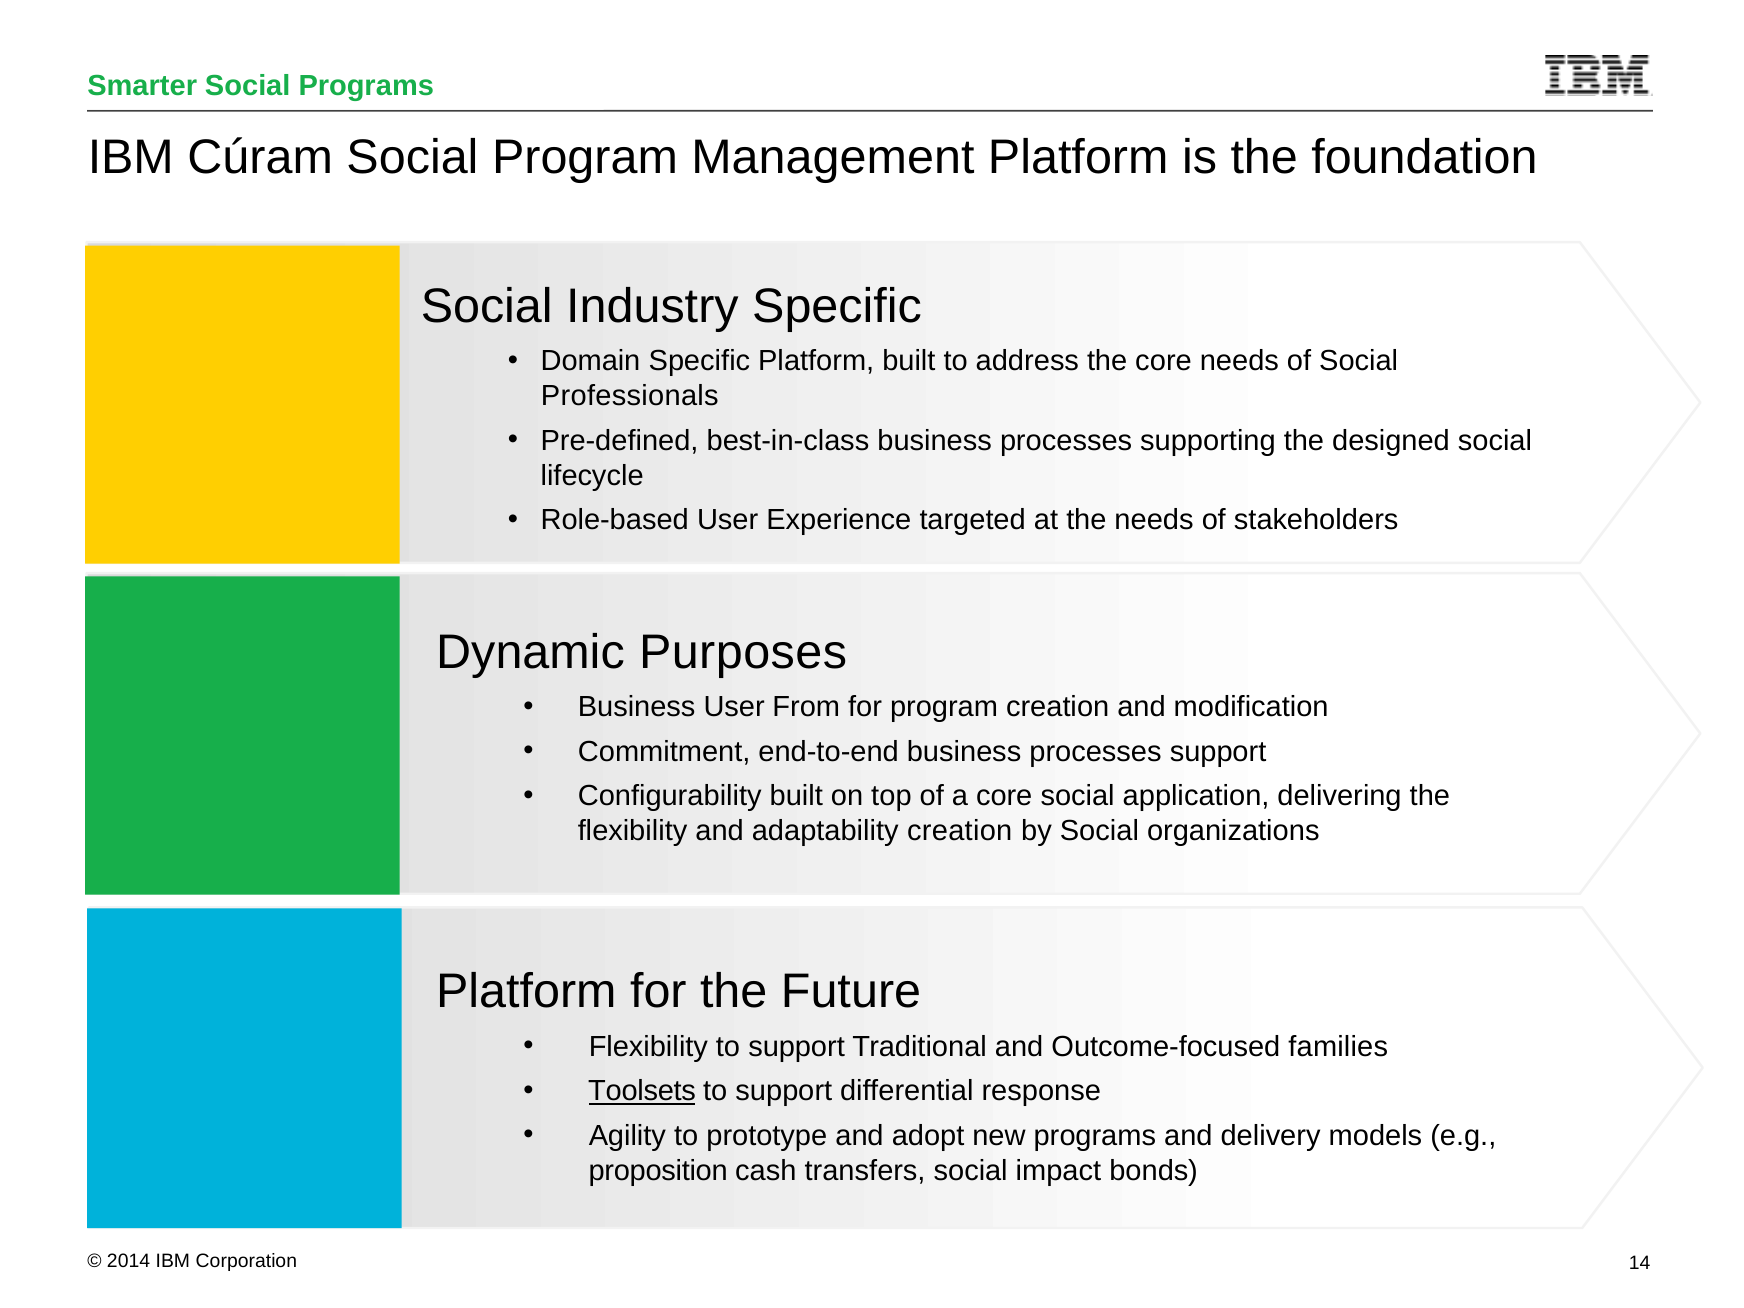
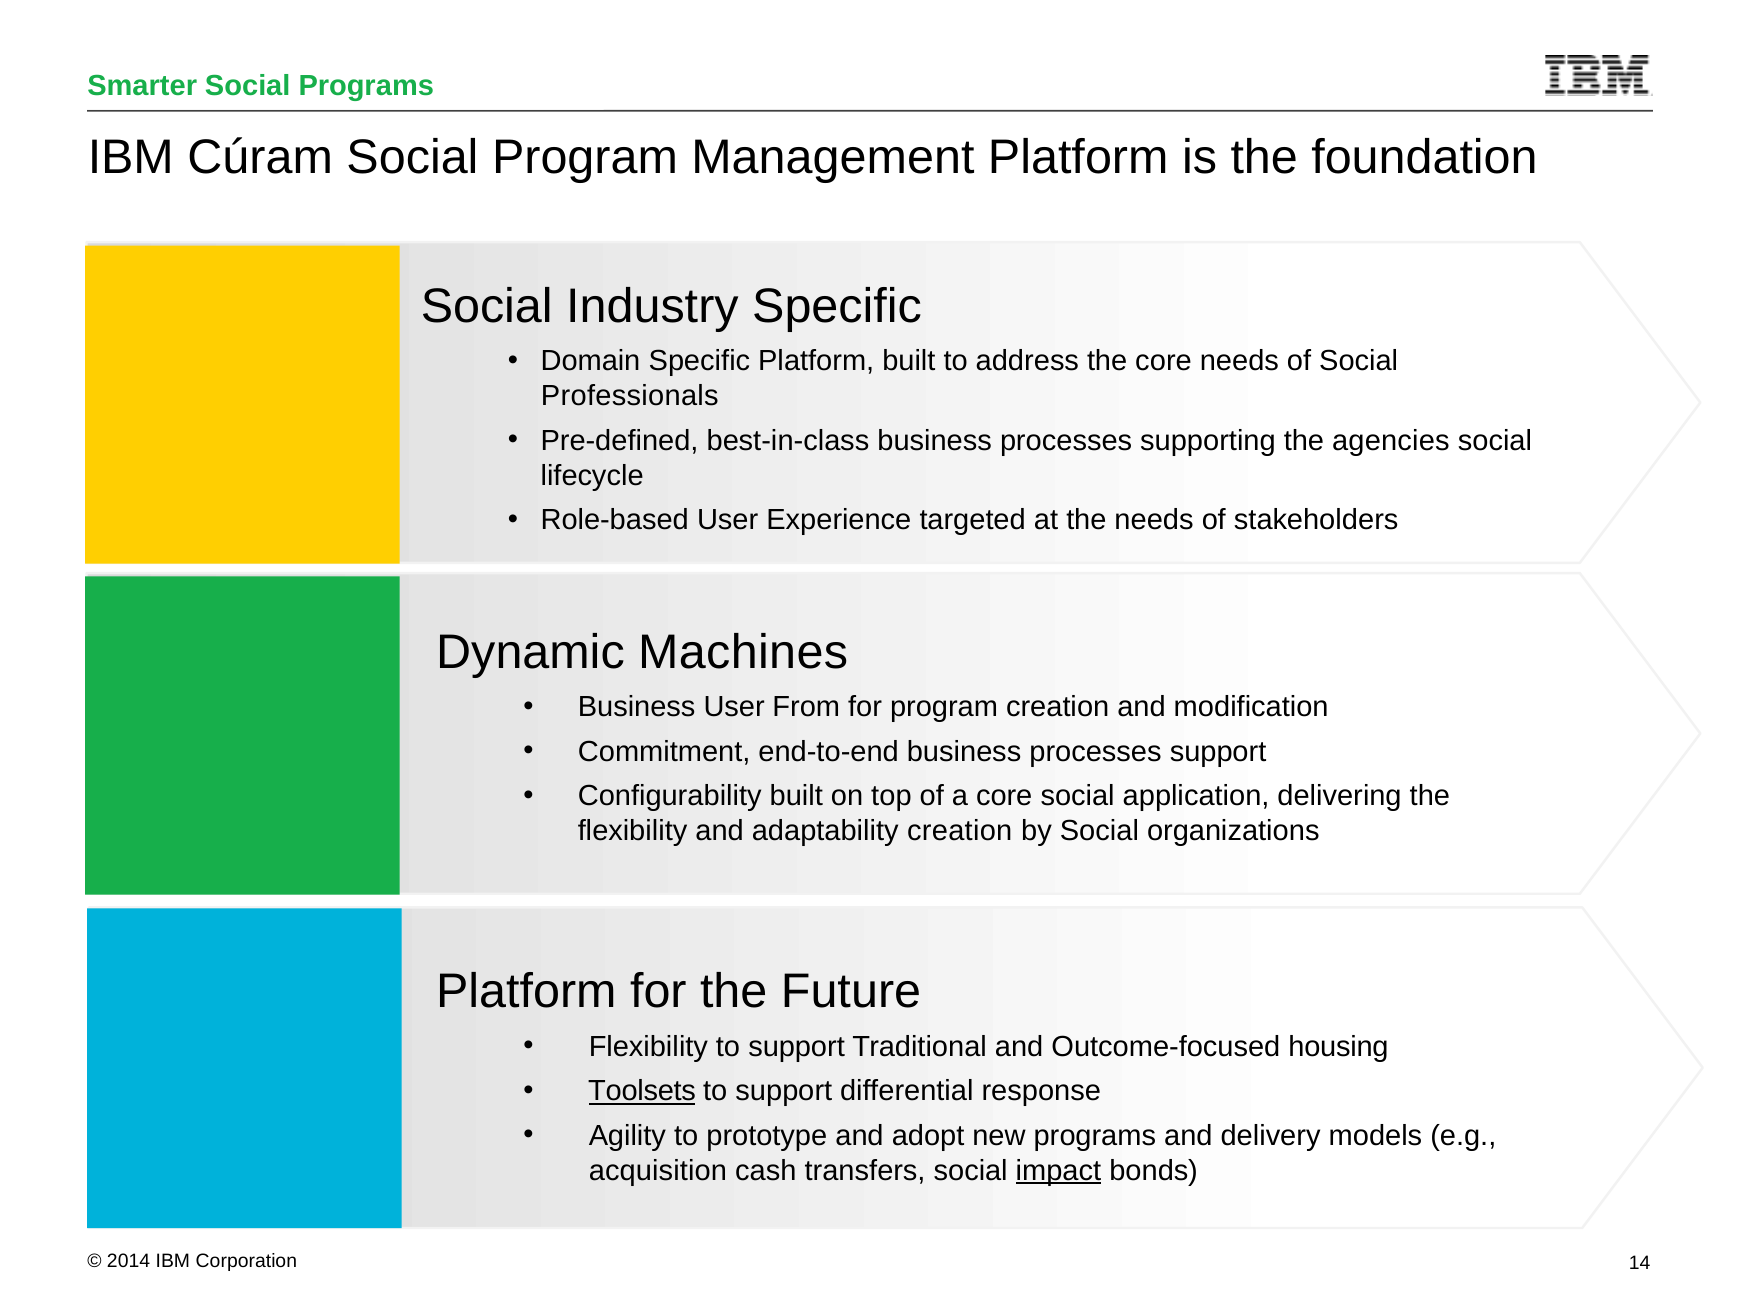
designed: designed -> agencies (1391, 441)
Purposes: Purposes -> Machines (743, 652)
families: families -> housing (1338, 1047)
proposition: proposition -> acquisition (658, 1171)
impact underline: none -> present (1058, 1171)
